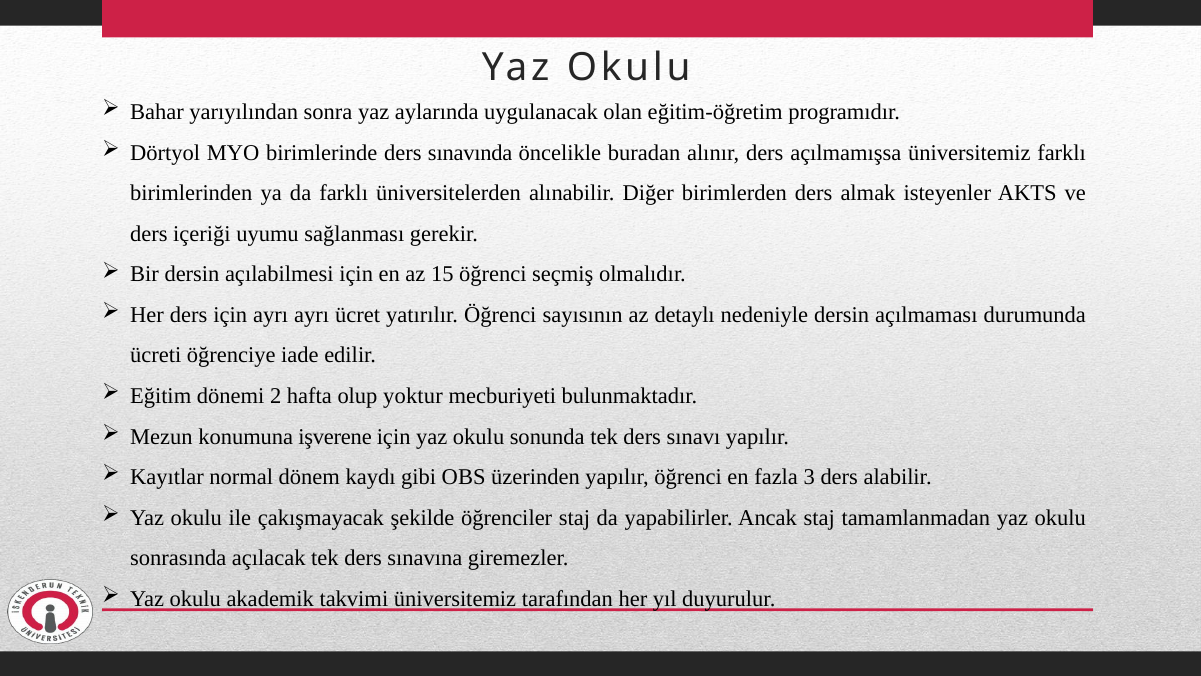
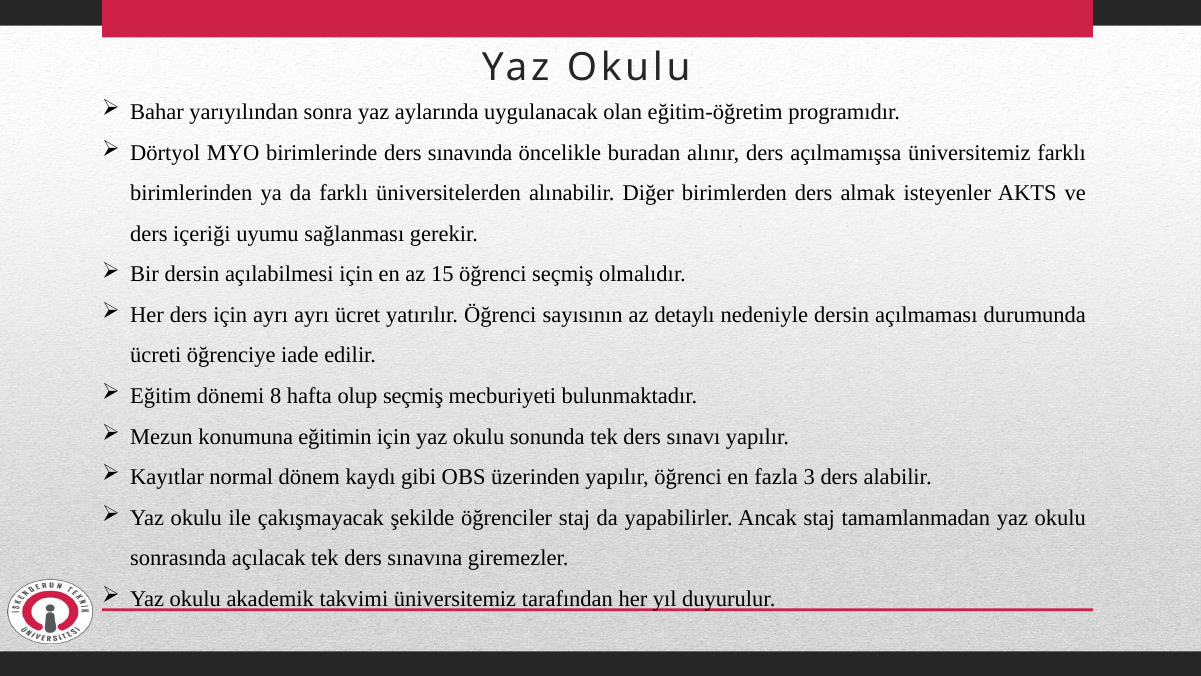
2: 2 -> 8 (276, 396)
olup yoktur: yoktur -> seçmiş (413, 396)
işverene: işverene -> eğitimin (335, 436)
